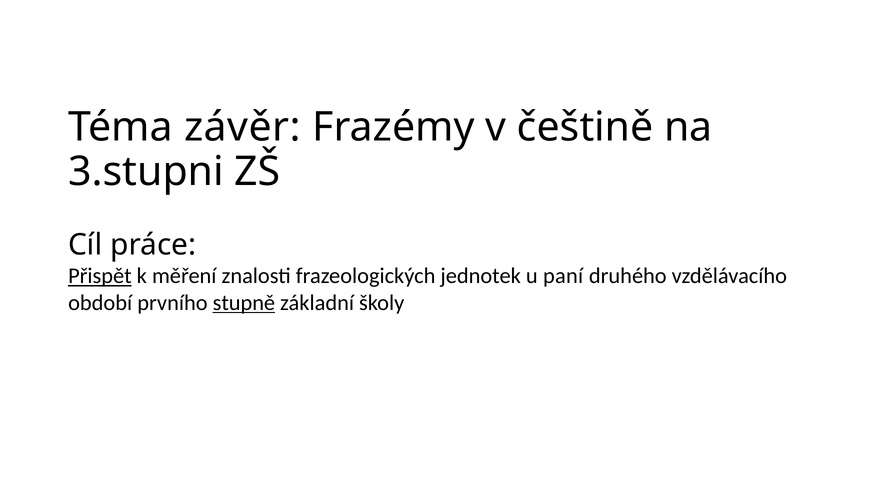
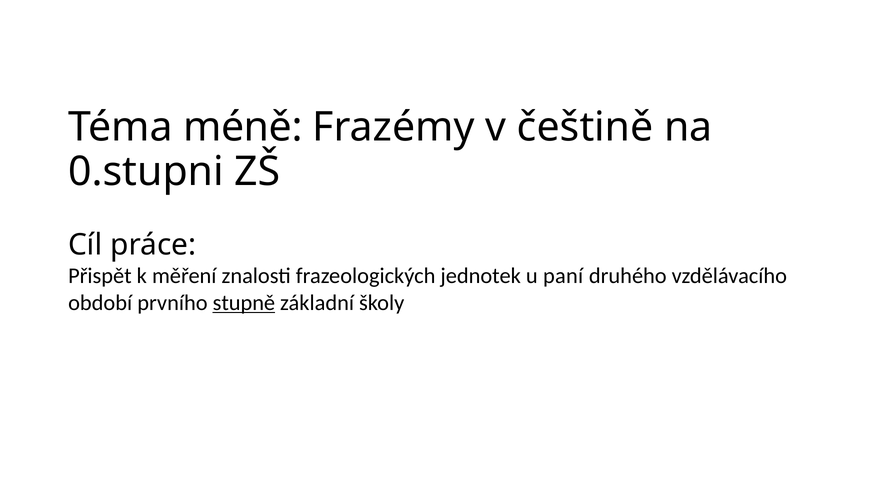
závěr: závěr -> méně (243, 127)
3.stupni: 3.stupni -> 0.stupni (146, 172)
Přispět underline: present -> none (100, 276)
